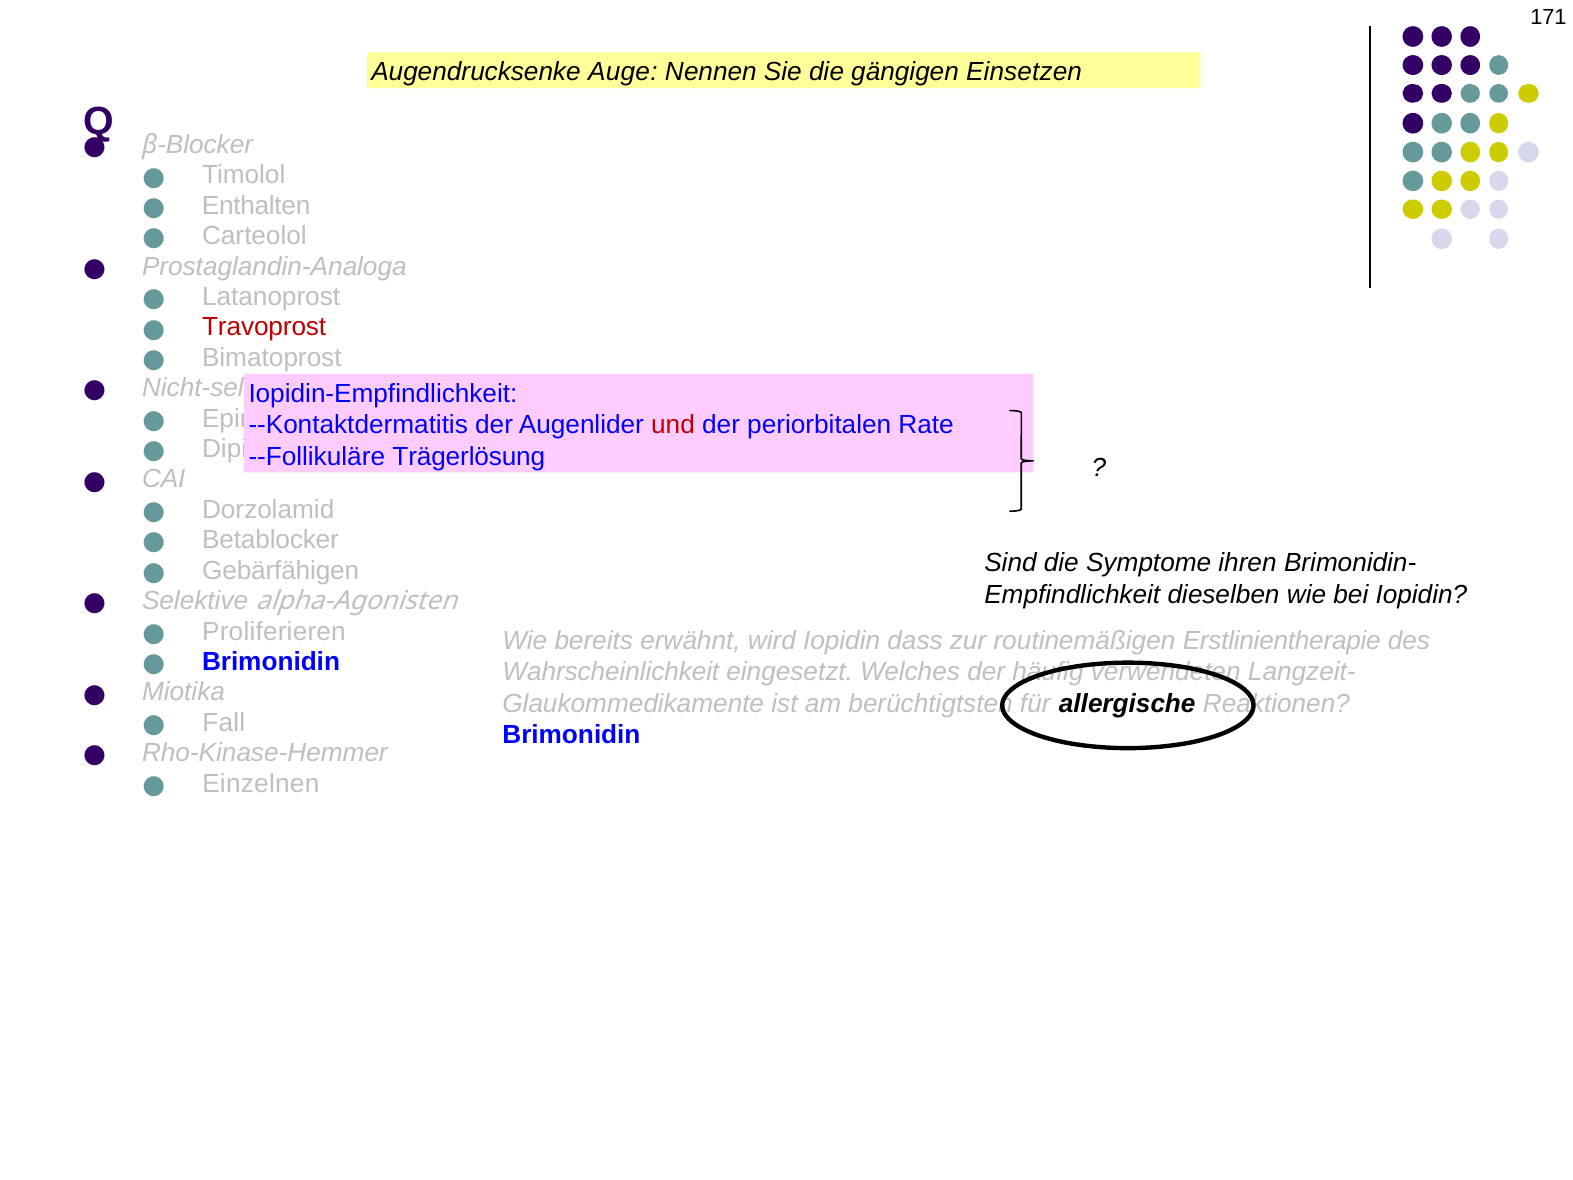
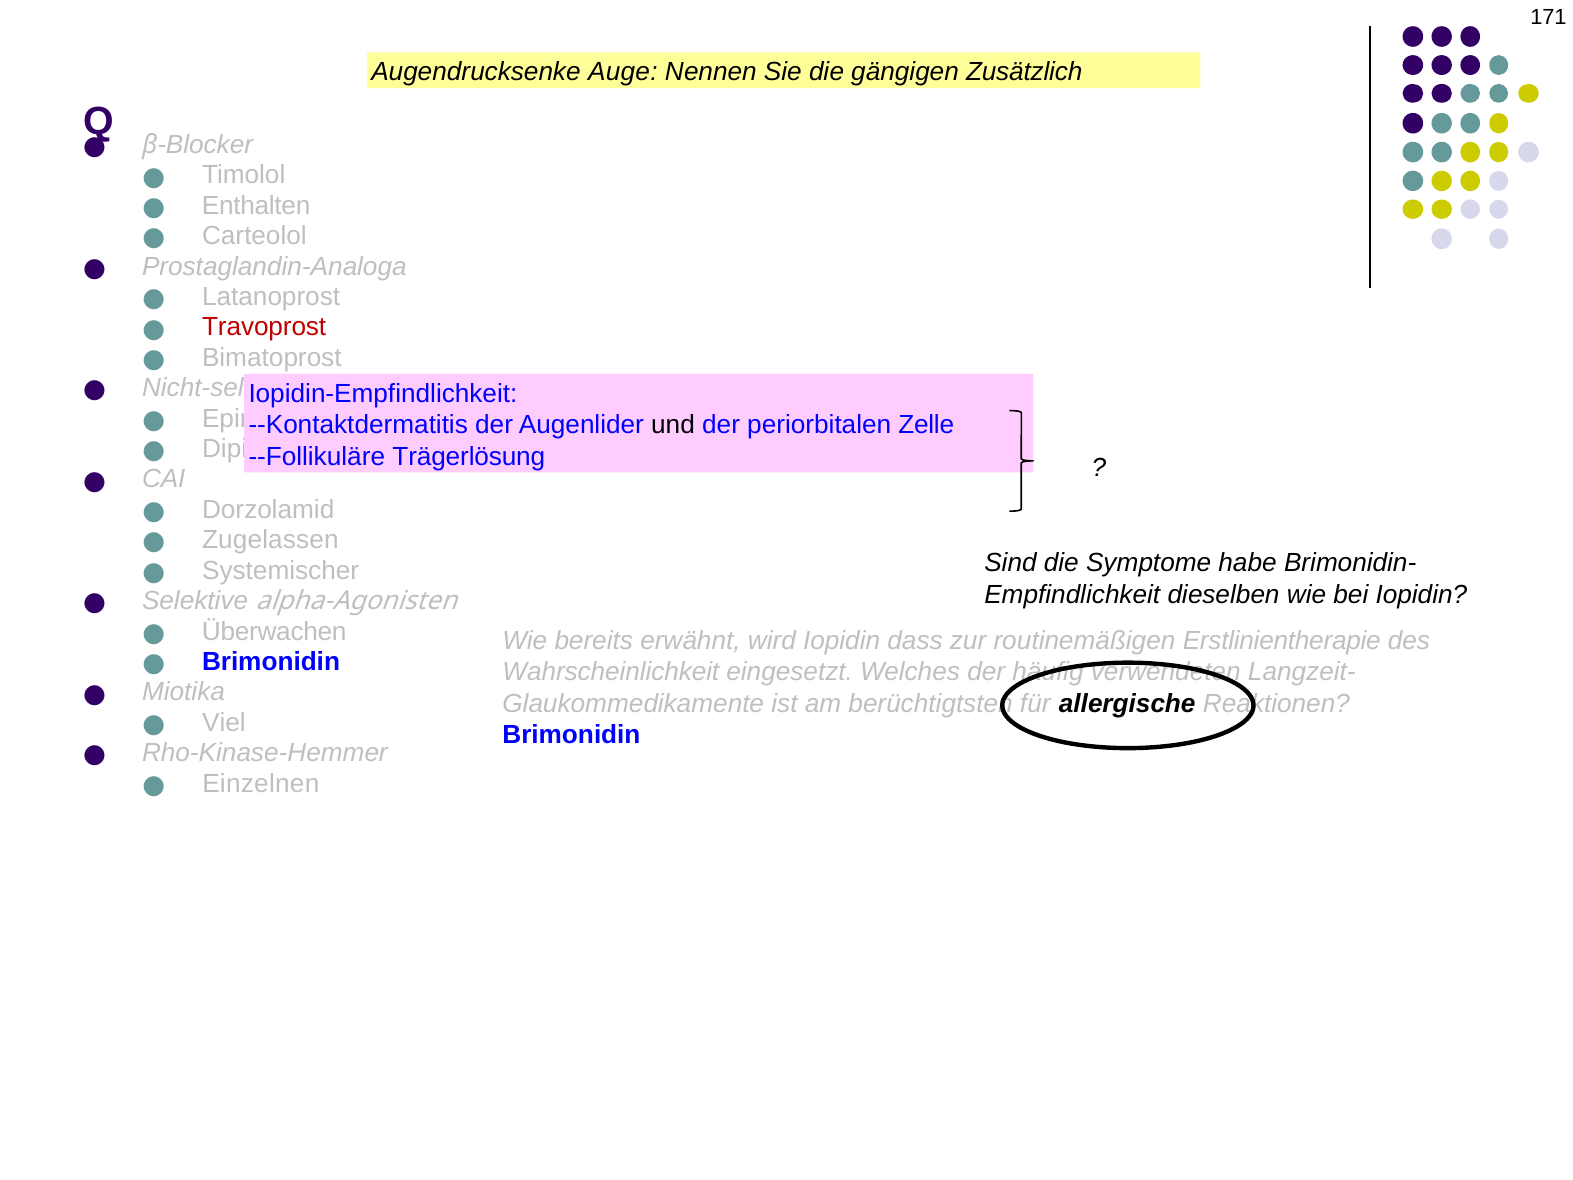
Einsetzen: Einsetzen -> Zusätzlich (1024, 72)
und colour: red -> black (673, 425)
Rate: Rate -> Zelle (926, 425)
Betablocker: Betablocker -> Zugelassen (270, 540)
ihren: ihren -> habe (1248, 563)
Gebärfähigen: Gebärfähigen -> Systemischer (281, 570)
Proliferieren: Proliferieren -> Überwachen (274, 631)
Fall: Fall -> Viel (224, 722)
